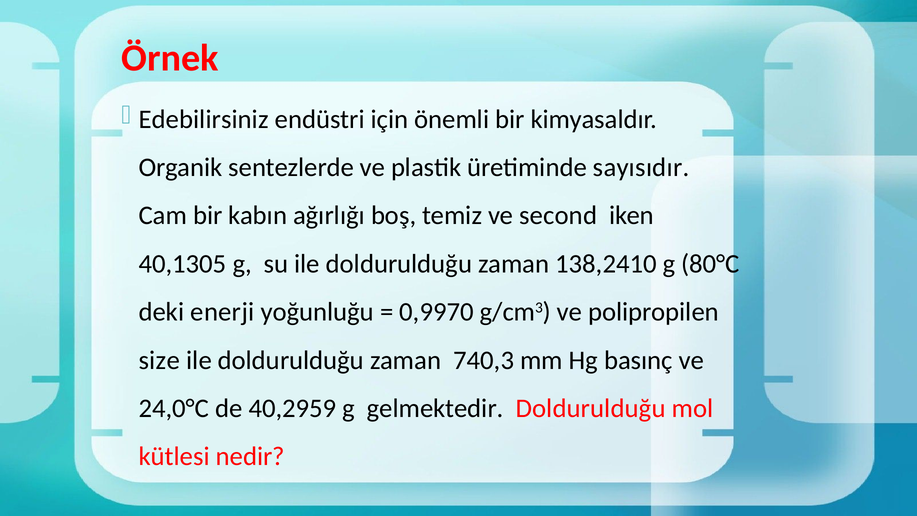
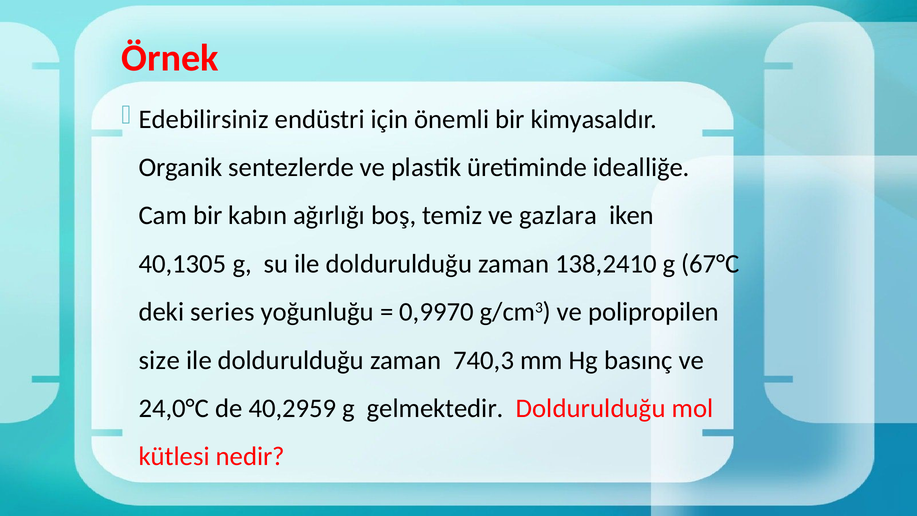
sayısıdır: sayısıdır -> idealliğe (641, 167)
second: second -> gazlara (558, 216)
80°C: 80°C -> 67°C (711, 264)
enerji: enerji -> series (222, 312)
